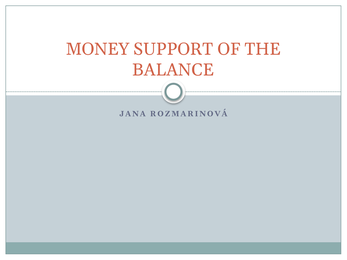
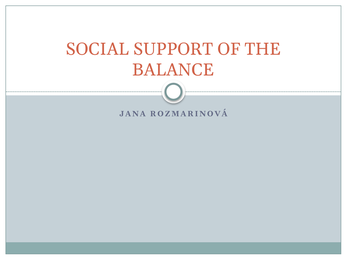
MONEY: MONEY -> SOCIAL (97, 49)
